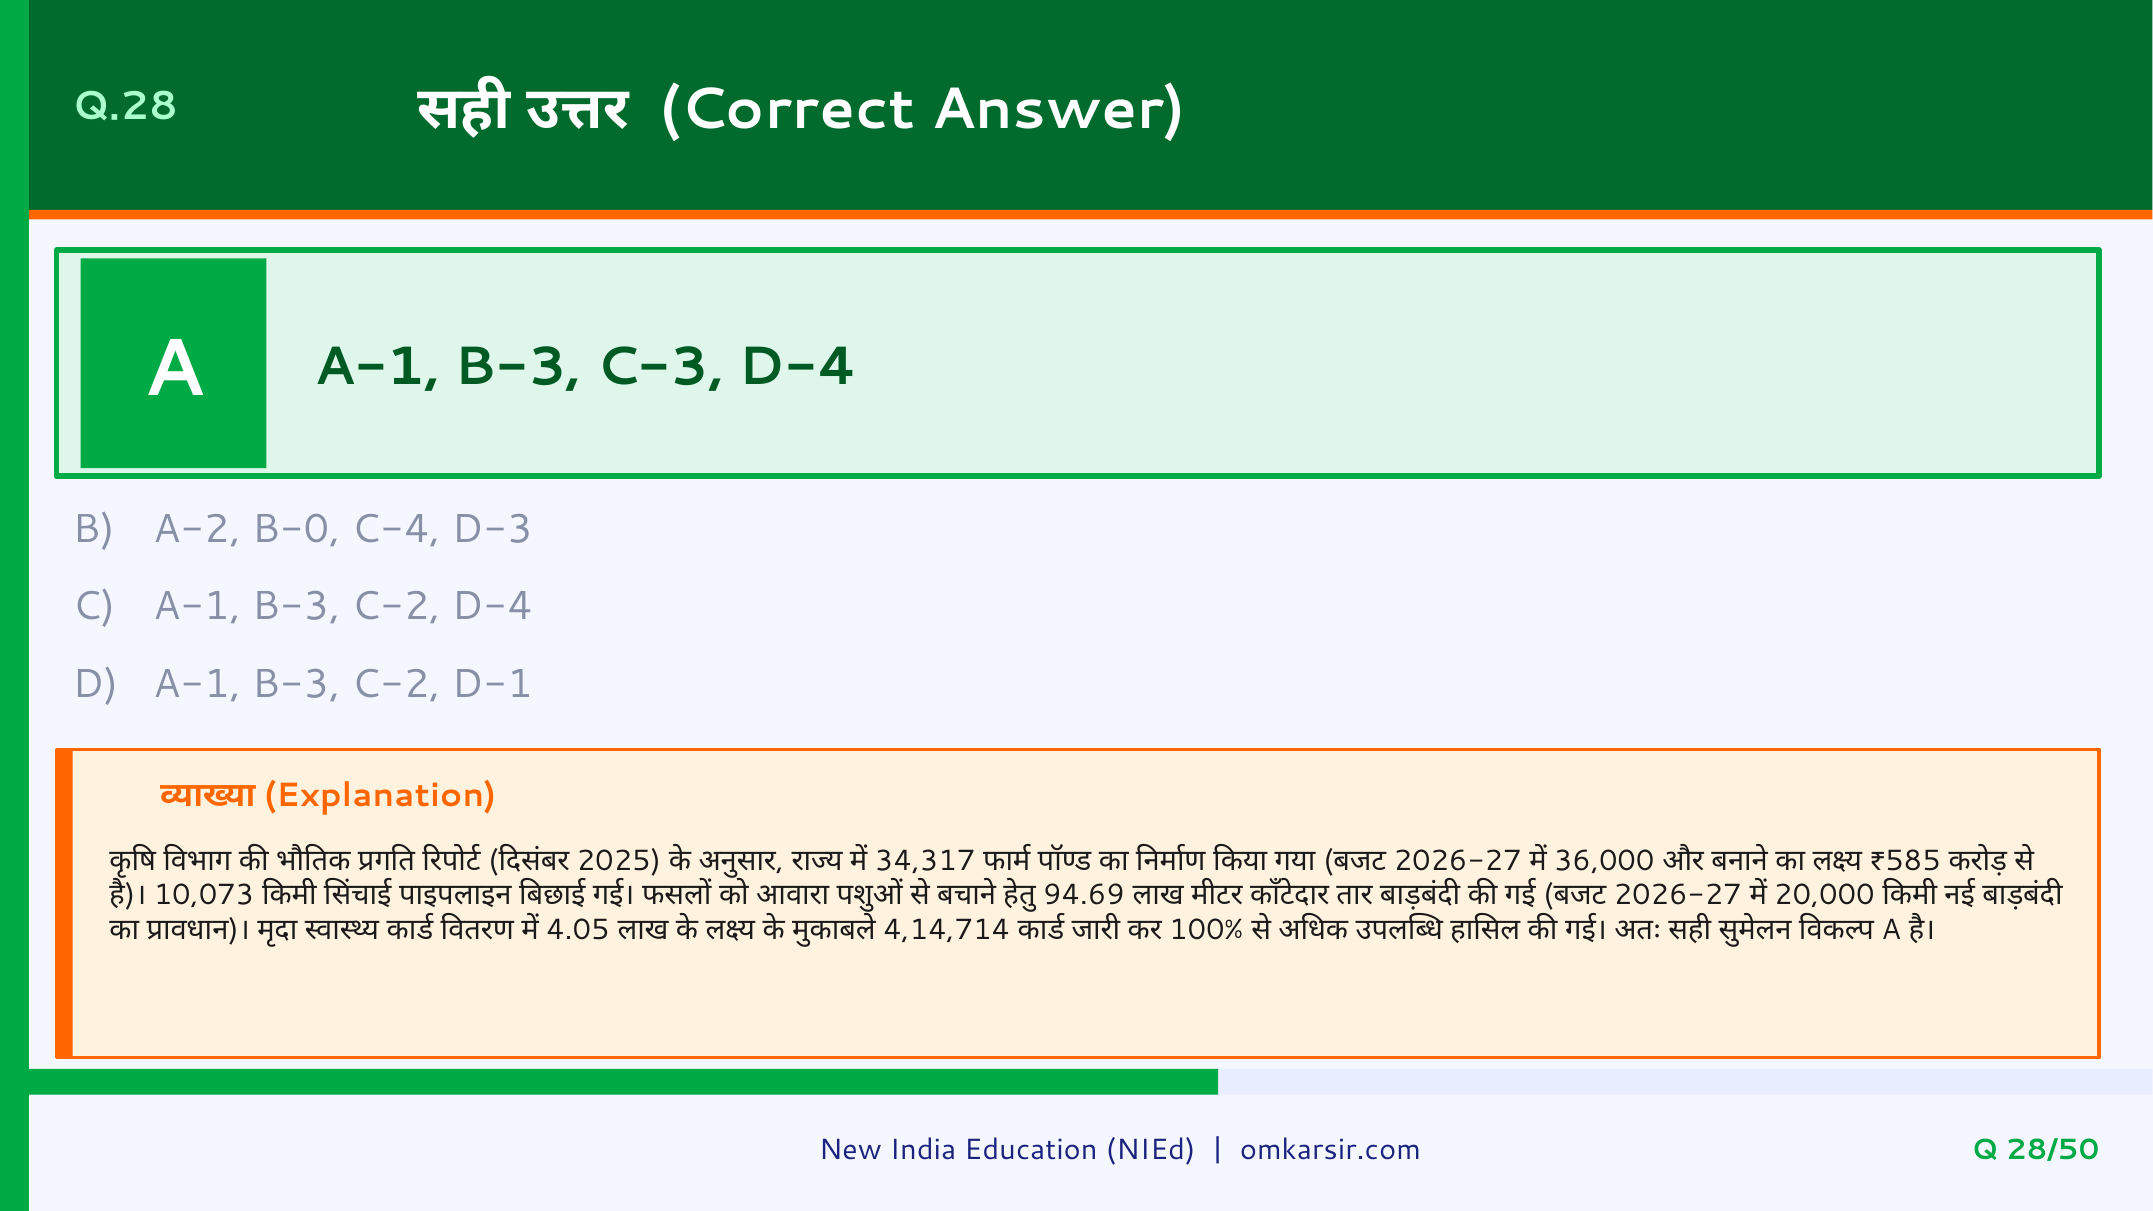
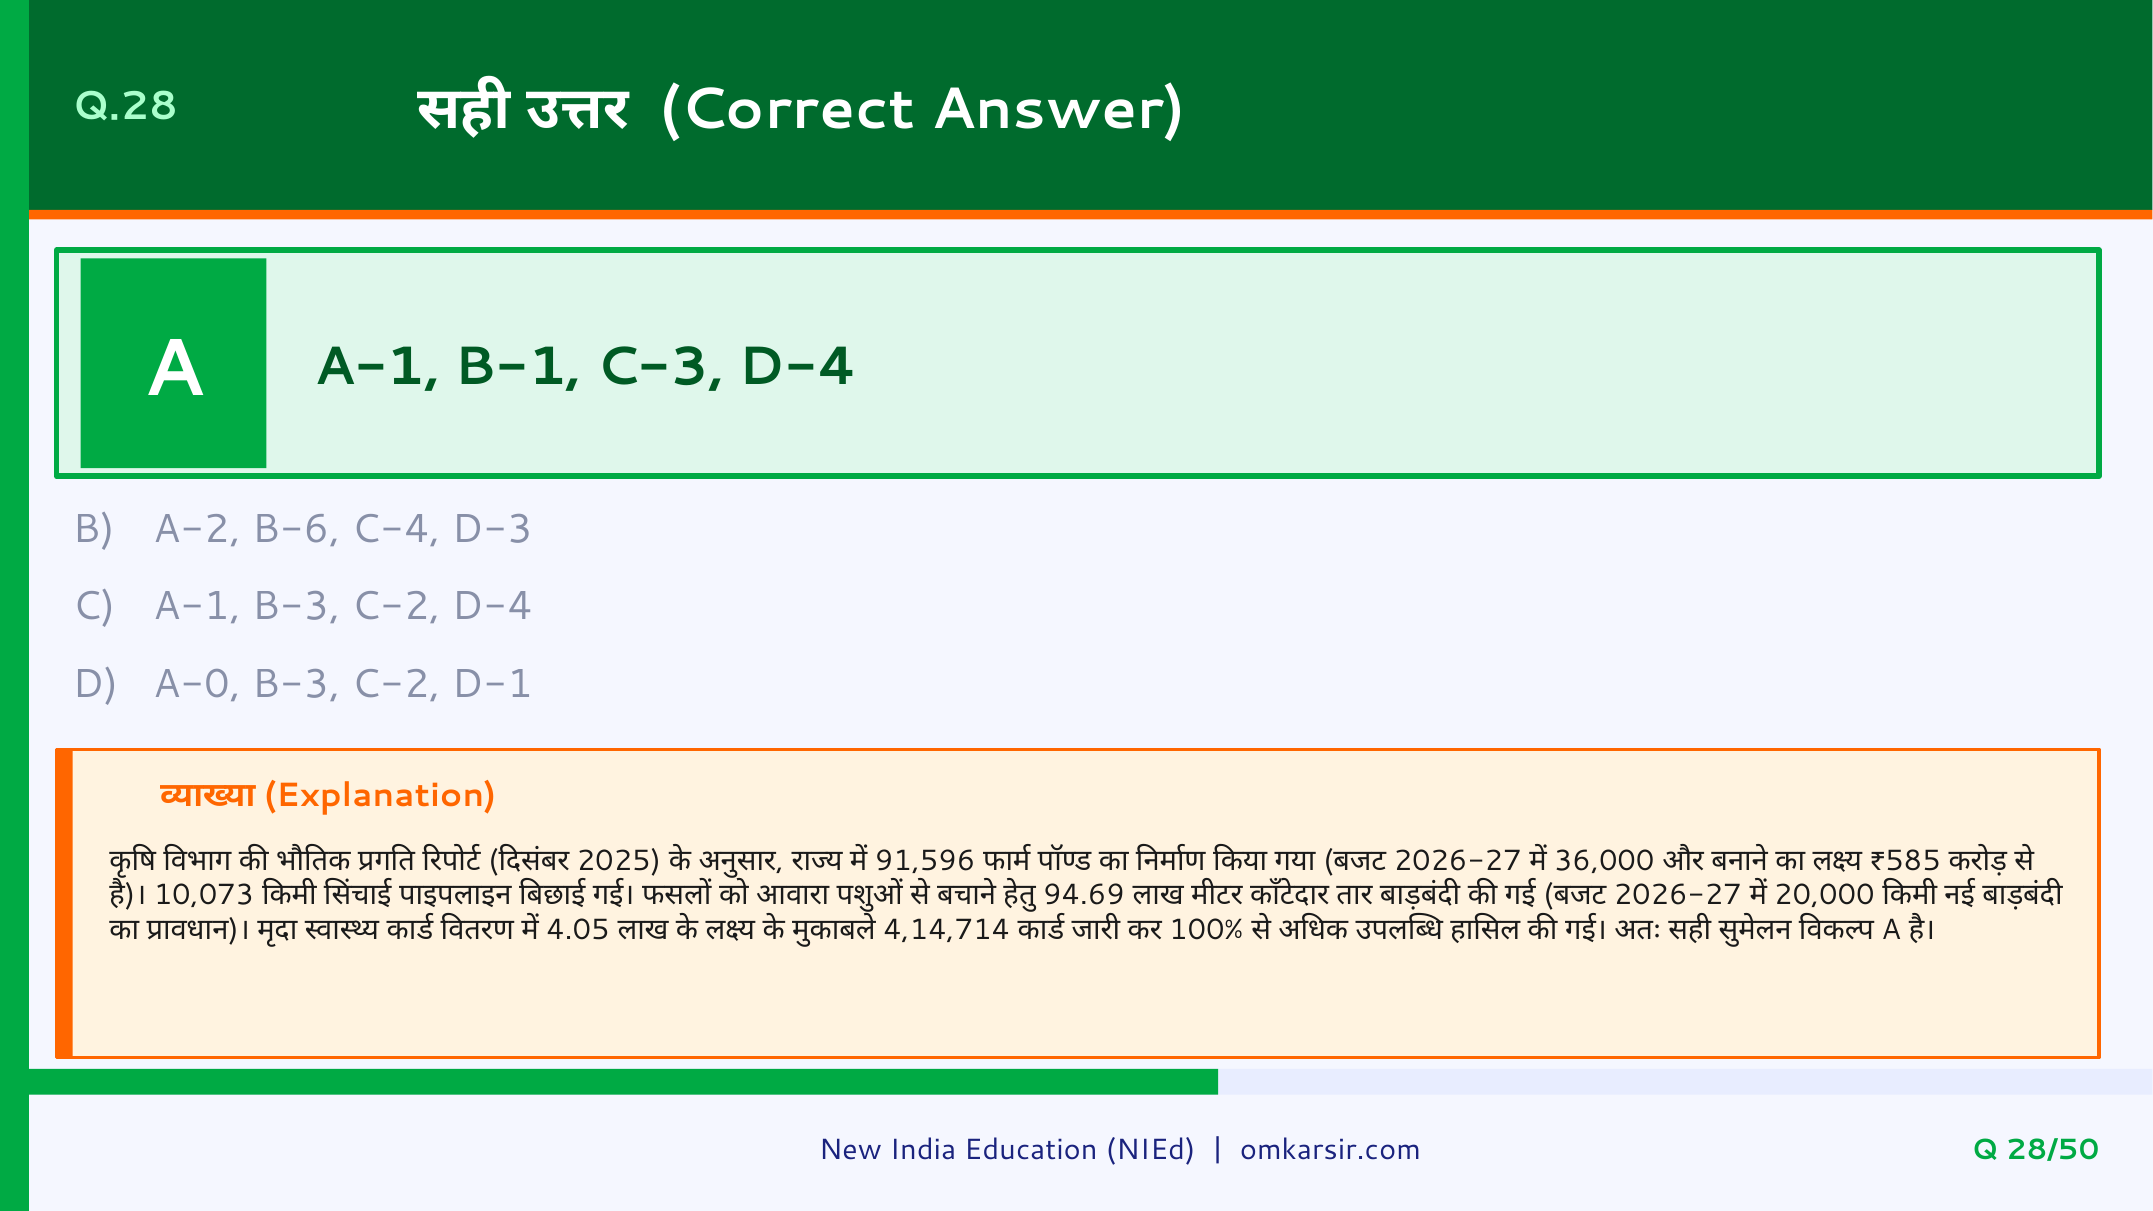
A A-1 B-3: B-3 -> B-1 (518, 367)
B-0: B-0 -> B-6 (296, 529)
D A-1: A-1 -> A-0 (197, 684)
34,317: 34,317 -> 91,596 (925, 861)
